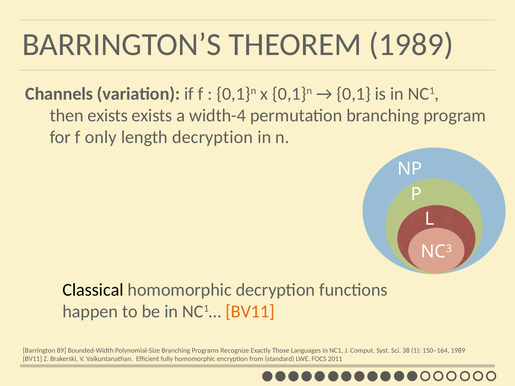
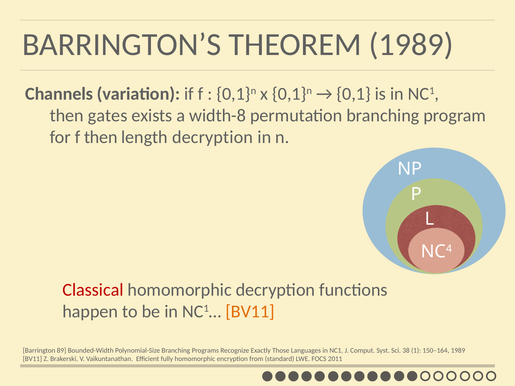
then exists: exists -> gates (108, 116)
width-4: width-4 -> width-8 (218, 116)
f only: only -> then (101, 137)
3: 3 -> 4 (449, 249)
Classical colour: black -> red (93, 290)
